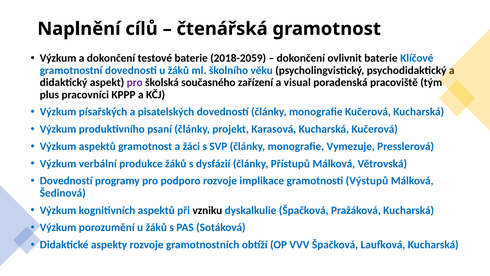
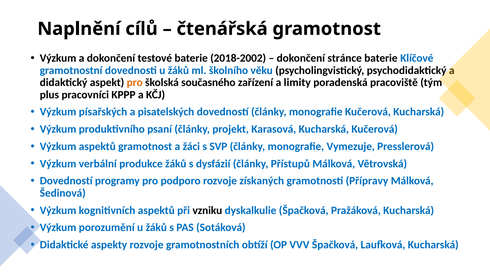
2018-2059: 2018-2059 -> 2018-2002 (238, 58)
ovlivnit: ovlivnit -> stránce (345, 58)
pro colour: purple -> orange (135, 82)
visual: visual -> limity (297, 82)
implikace: implikace -> získaných (262, 181)
Výstupů: Výstupů -> Přípravy (367, 181)
